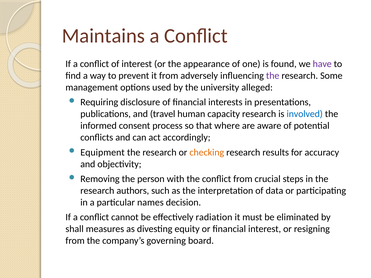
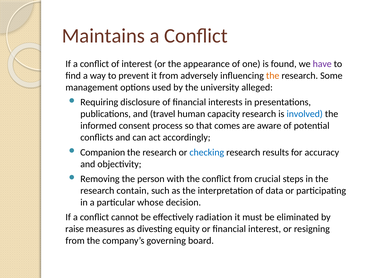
the colour: purple -> orange (273, 76)
where: where -> comes (227, 126)
Equipment: Equipment -> Companion (103, 152)
checking colour: orange -> blue (207, 152)
authors: authors -> contain (133, 191)
names: names -> whose (150, 203)
shall: shall -> raise (75, 229)
